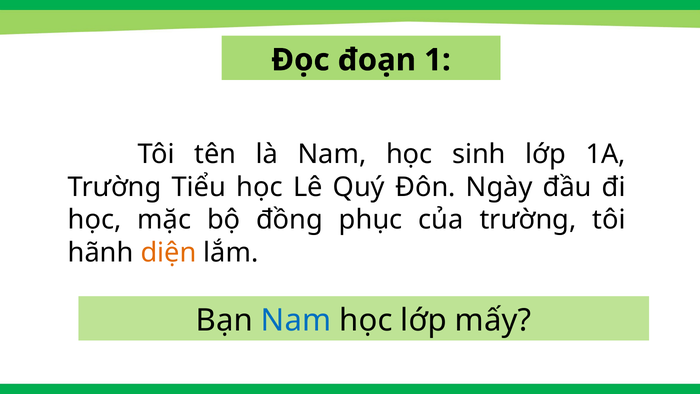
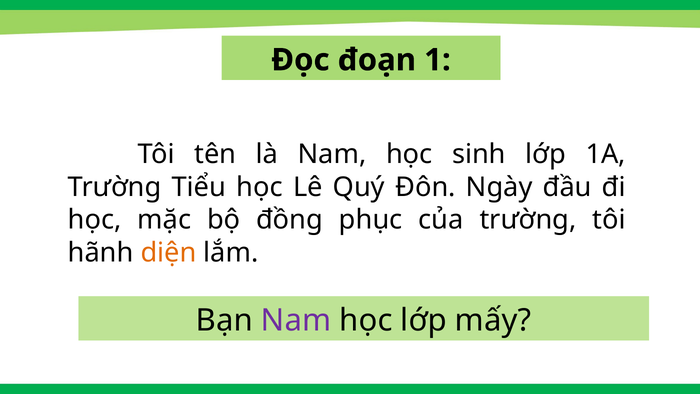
Nam colour: blue -> purple (296, 320)
